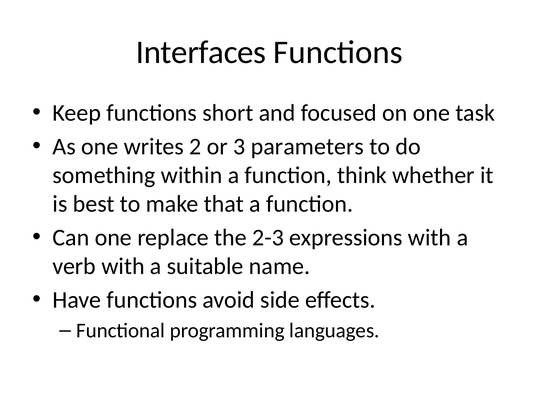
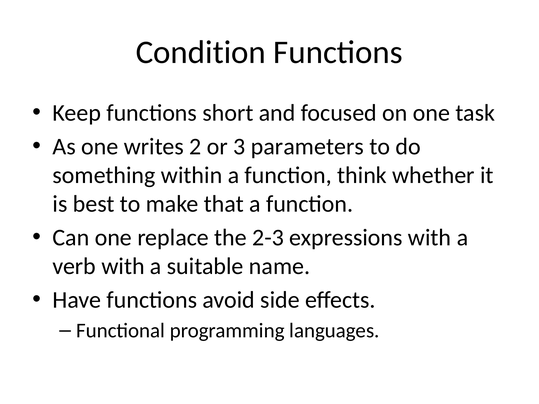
Interfaces: Interfaces -> Condition (201, 52)
